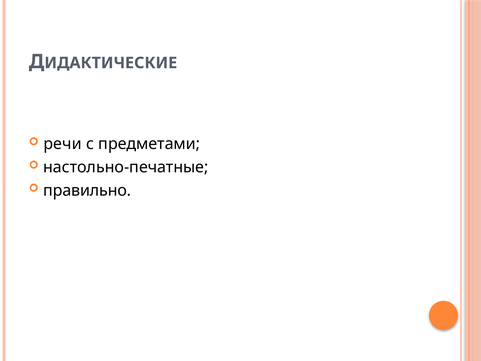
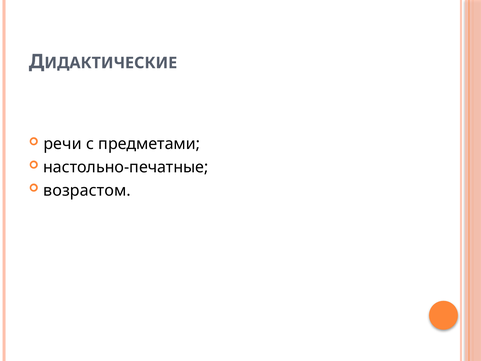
правильно: правильно -> возрастом (87, 190)
